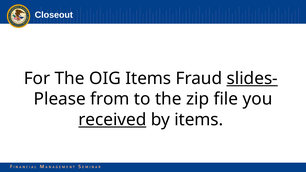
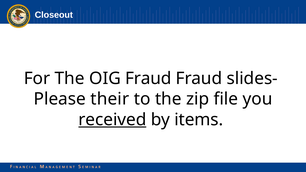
OIG Items: Items -> Fraud (148, 78)
slides- underline: present -> none (252, 78)
from: from -> their (110, 99)
